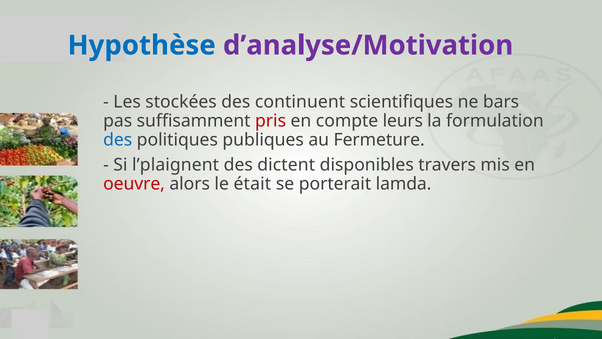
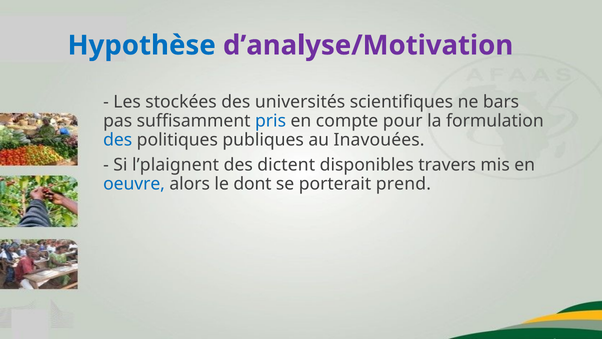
continuent: continuent -> universités (300, 102)
pris colour: red -> blue (271, 121)
leurs: leurs -> pour (403, 121)
Fermeture: Fermeture -> Inavouées (379, 140)
oeuvre colour: red -> blue (134, 184)
était: était -> dont (253, 184)
lamda: lamda -> prend (403, 184)
